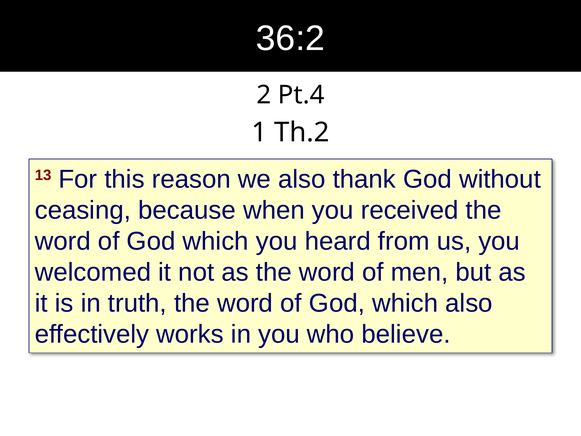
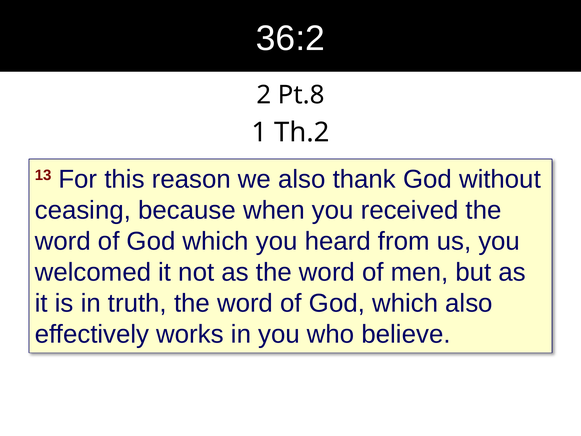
Pt.4: Pt.4 -> Pt.8 (301, 95)
